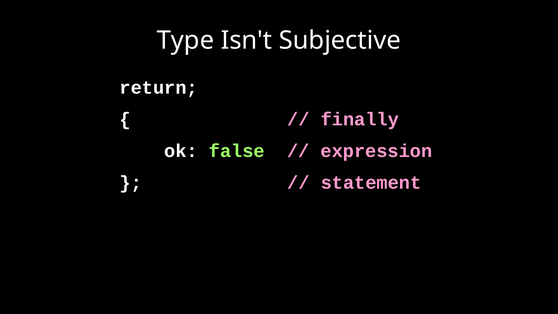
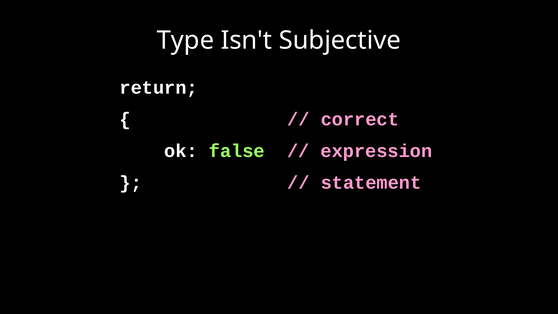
finally: finally -> correct (360, 119)
